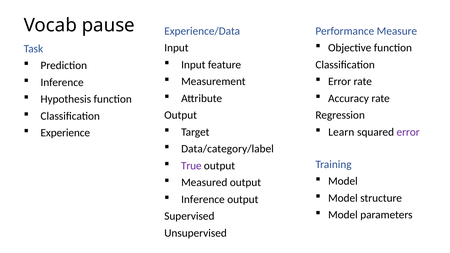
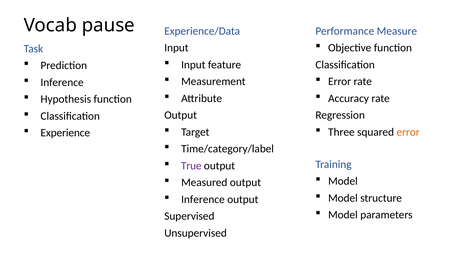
Learn: Learn -> Three (341, 132)
error colour: purple -> orange (408, 132)
Data/category/label: Data/category/label -> Time/category/label (228, 149)
